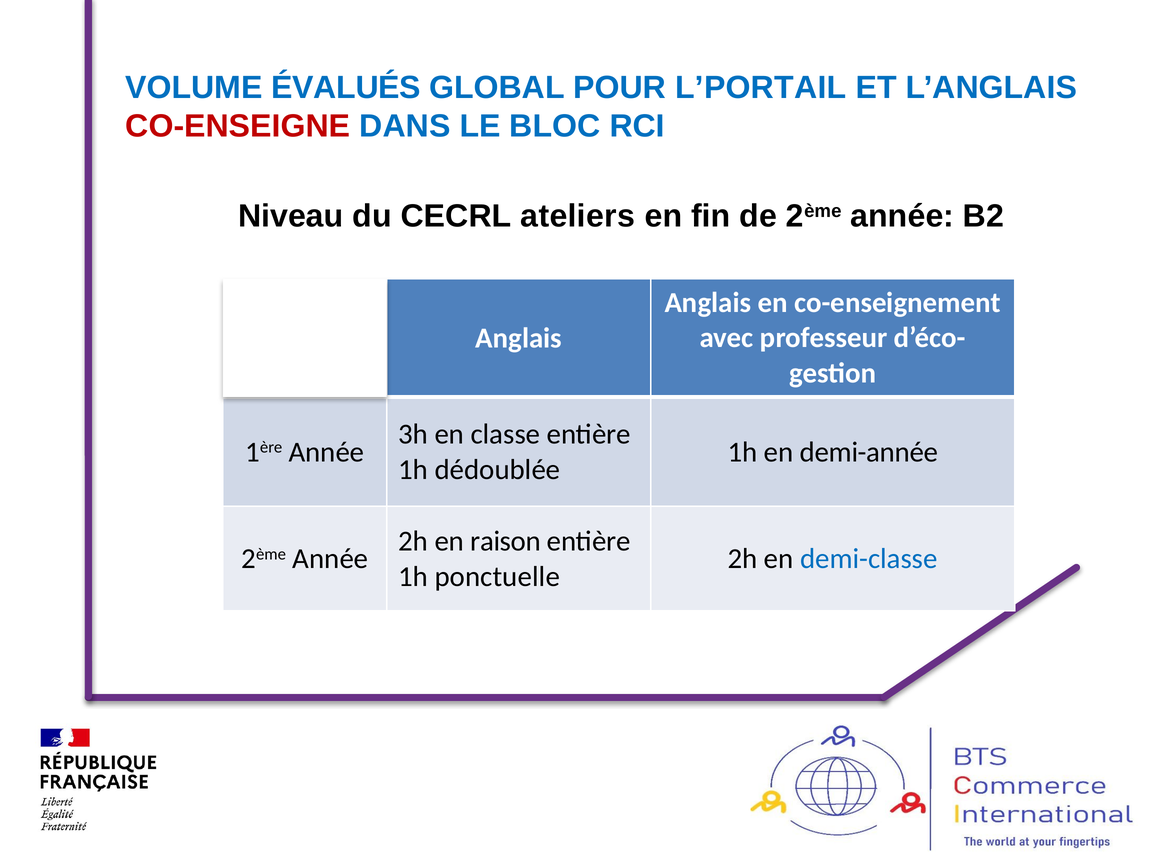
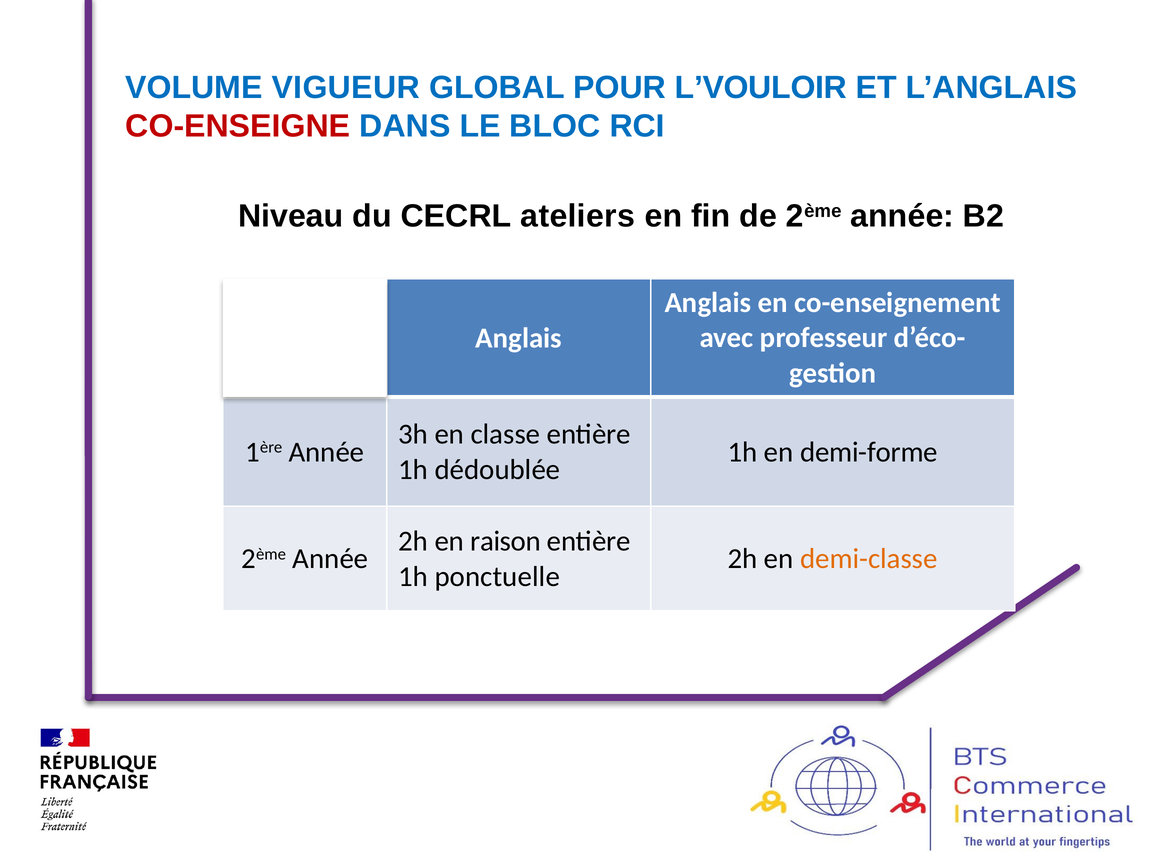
ÉVALUÉS: ÉVALUÉS -> VIGUEUR (346, 88)
L’PORTAIL: L’PORTAIL -> L’VOULOIR (761, 88)
demi-année: demi-année -> demi-forme (869, 452)
demi-classe colour: blue -> orange (869, 559)
